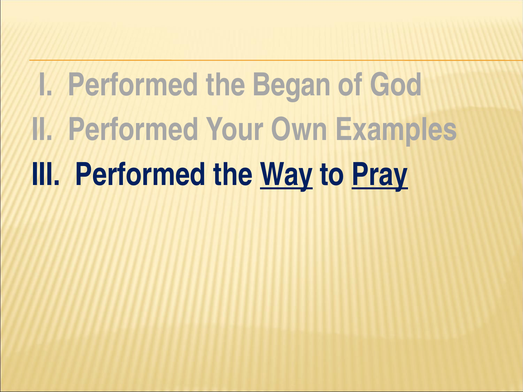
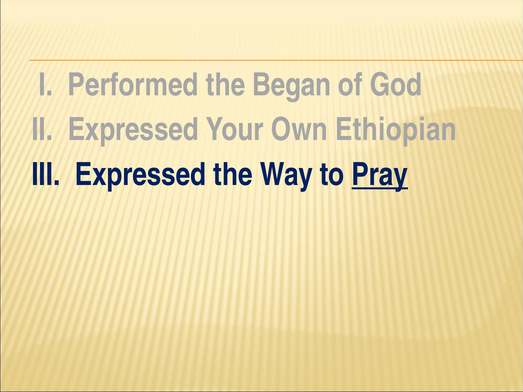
II Performed: Performed -> Expressed (133, 130)
Examples: Examples -> Ethiopian (396, 130)
III Performed: Performed -> Expressed (141, 175)
Way underline: present -> none (286, 175)
